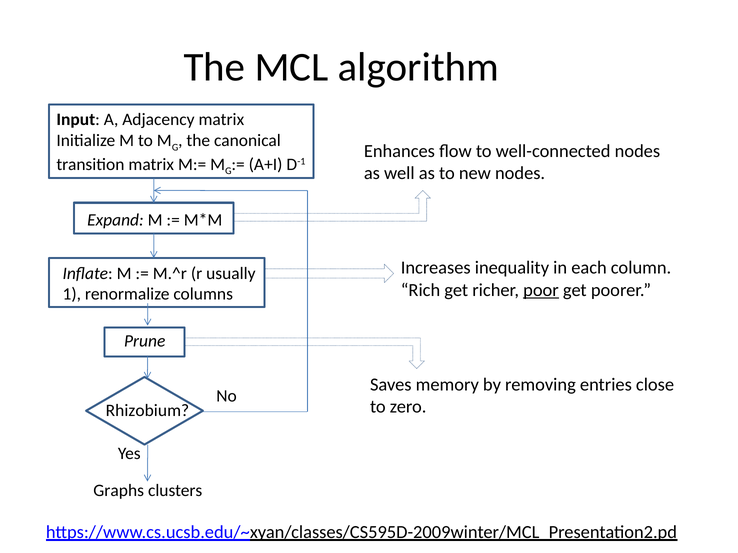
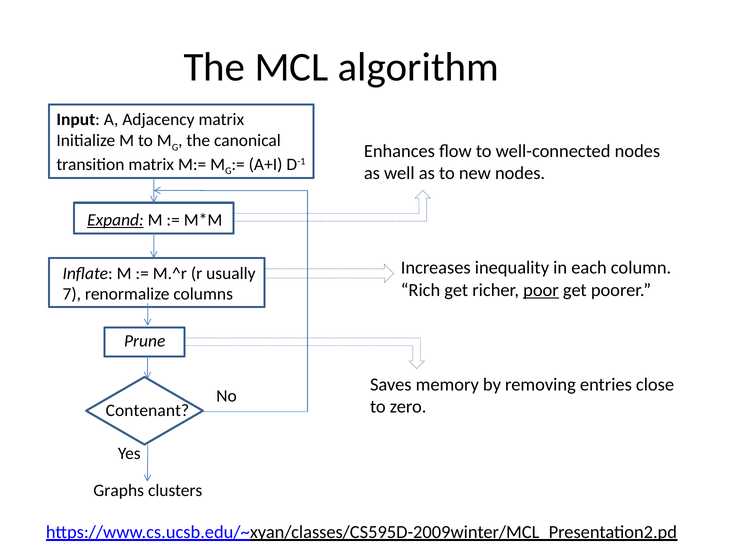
Expand underline: none -> present (115, 220)
1: 1 -> 7 (72, 295)
Rhizobium: Rhizobium -> Contenant (147, 411)
